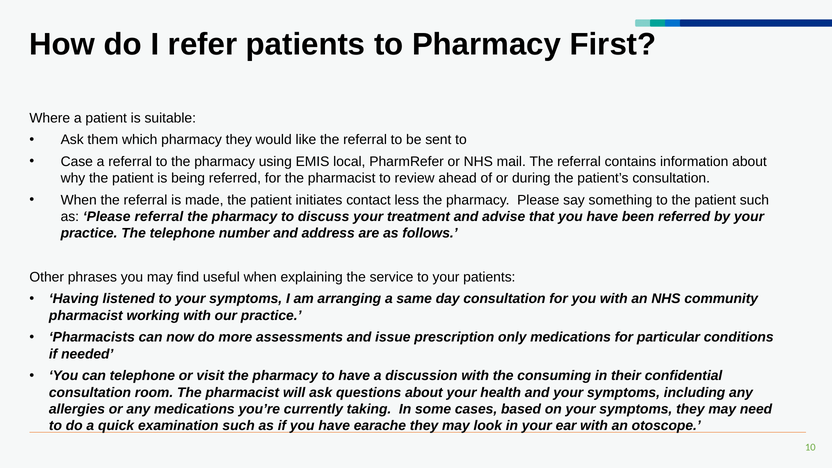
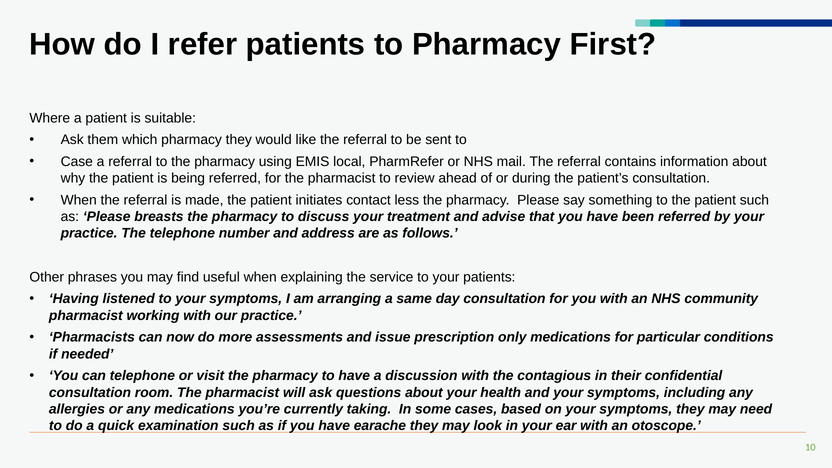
Please referral: referral -> breasts (159, 217)
consuming: consuming -> contagious (554, 376)
